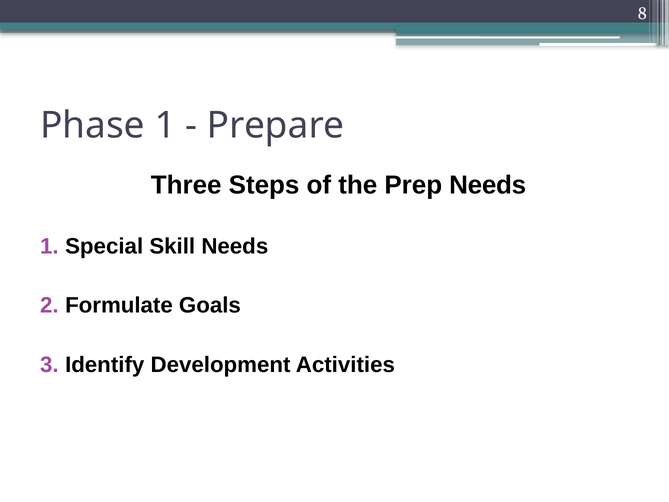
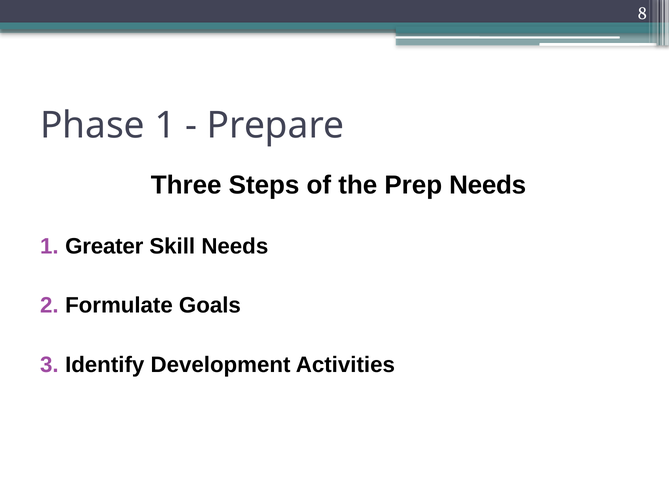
Special: Special -> Greater (104, 246)
